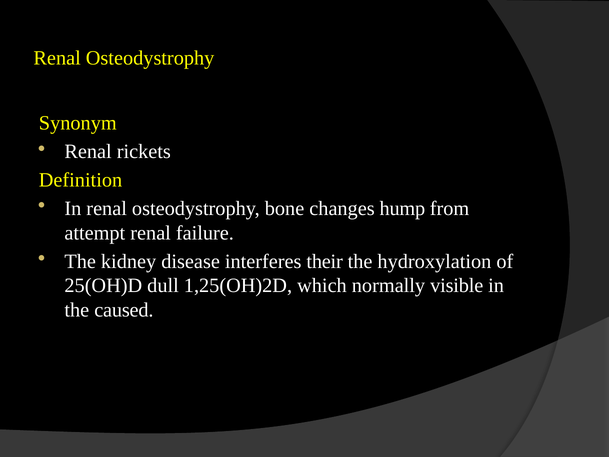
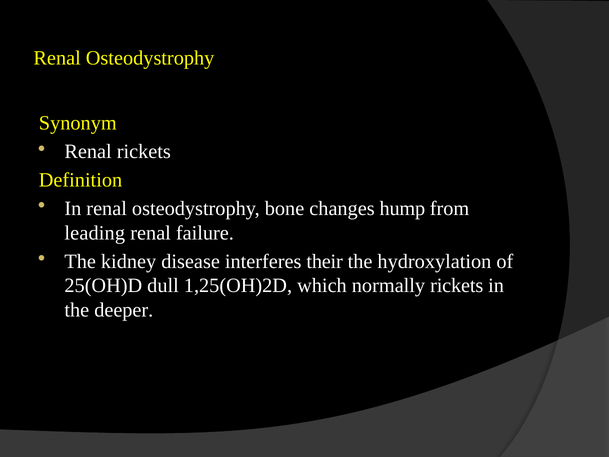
attempt: attempt -> leading (95, 233)
normally visible: visible -> rickets (457, 286)
caused: caused -> deeper (124, 310)
